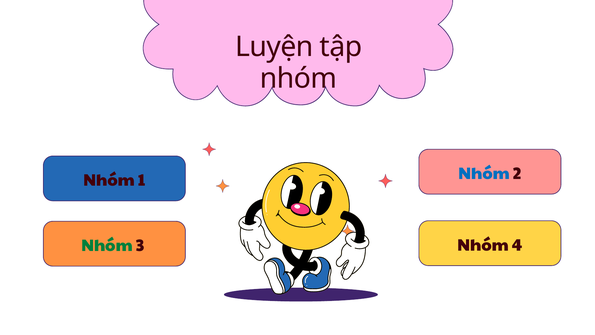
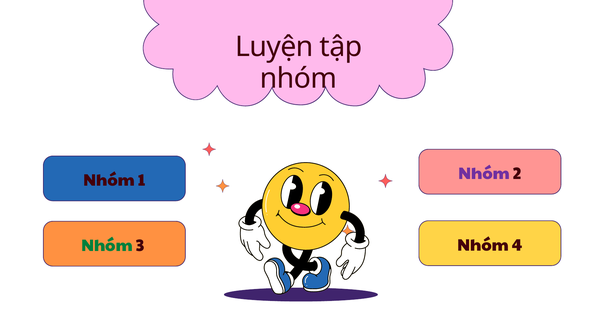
Nhóm colour: blue -> purple (484, 174)
